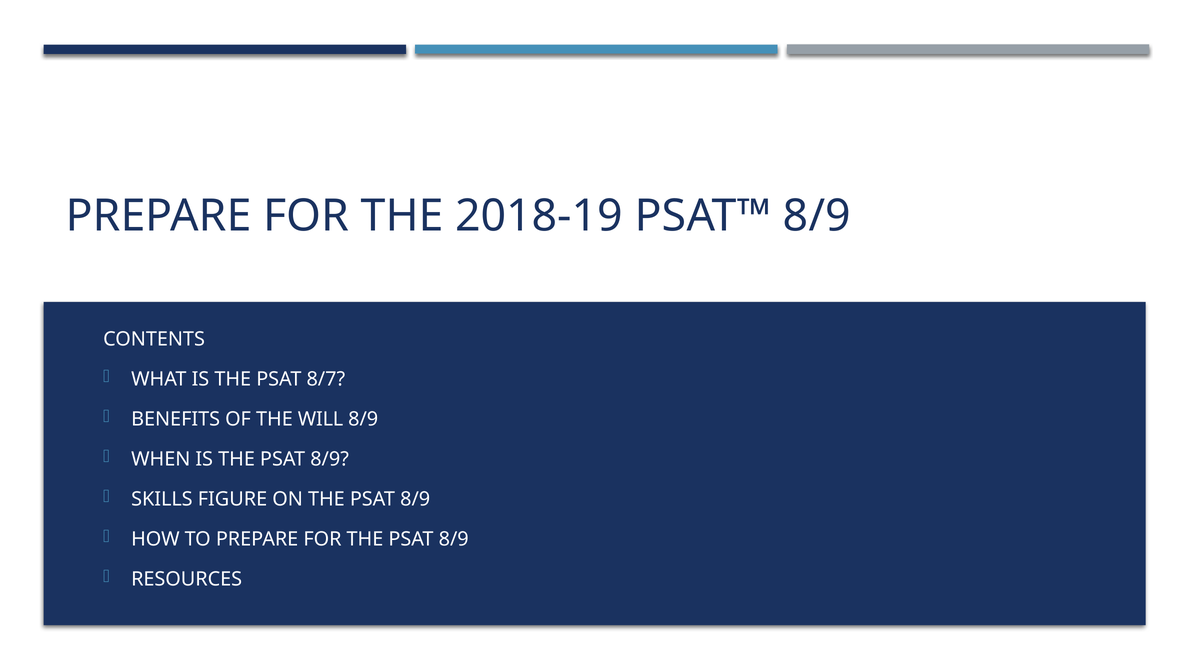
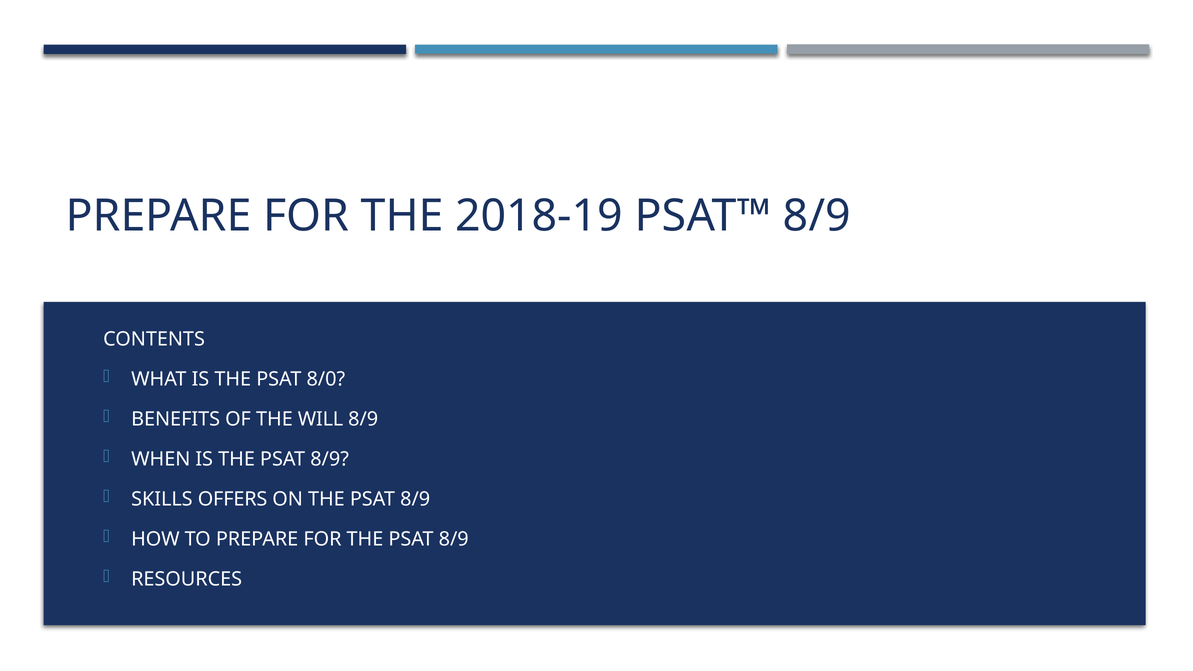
8/7: 8/7 -> 8/0 (326, 379)
FIGURE: FIGURE -> OFFERS (233, 499)
